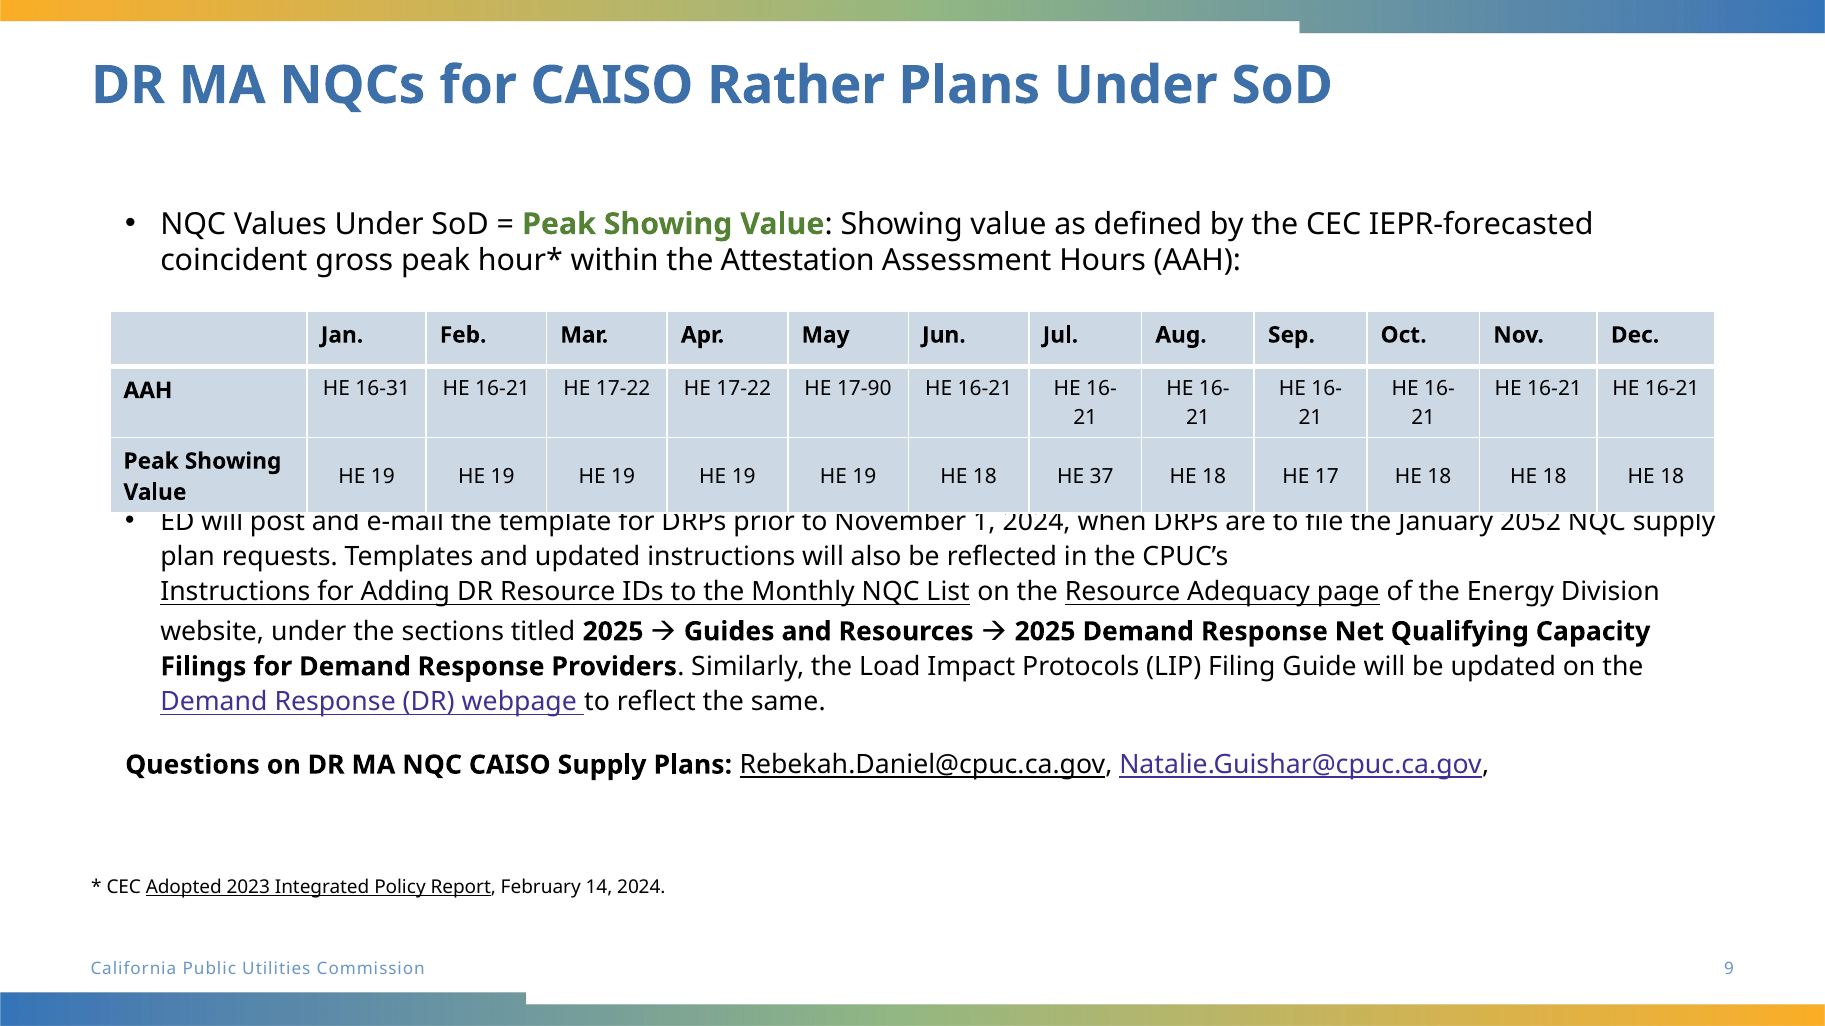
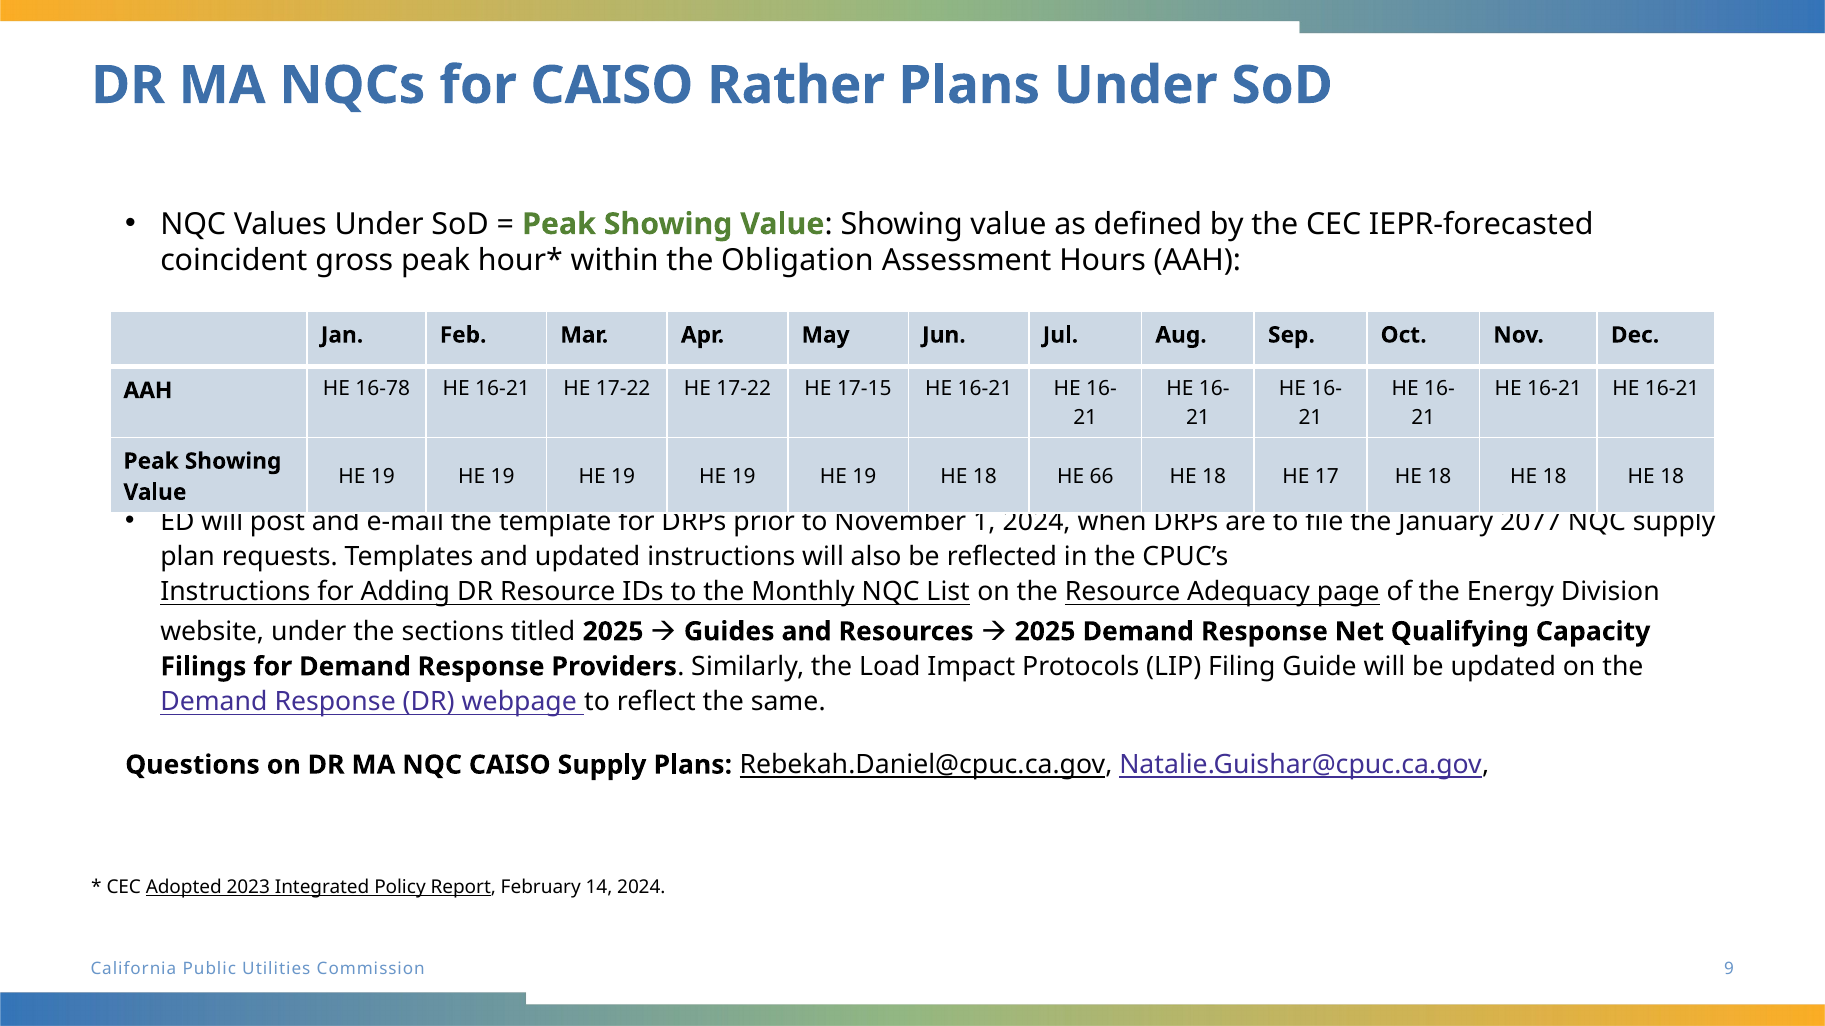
Attestation: Attestation -> Obligation (797, 261)
16-31: 16-31 -> 16-78 (383, 389)
17-90: 17-90 -> 17-15 (864, 389)
37: 37 -> 66 (1102, 477)
2052: 2052 -> 2077 (1531, 522)
